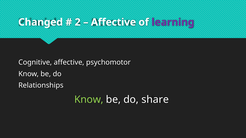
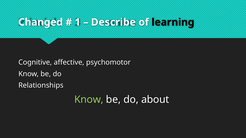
2: 2 -> 1 (78, 22)
Affective: Affective -> Describe (113, 22)
learning colour: purple -> black (173, 22)
share: share -> about (155, 100)
